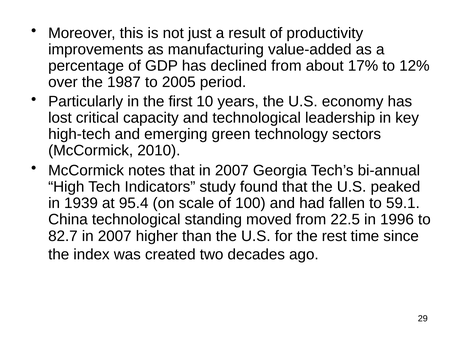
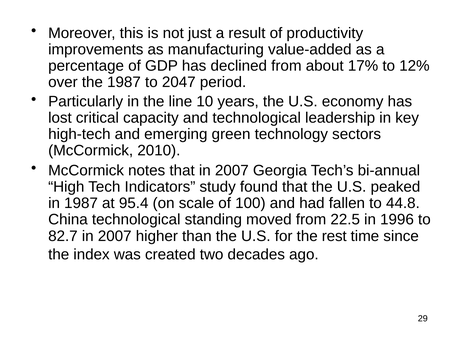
2005: 2005 -> 2047 (179, 82)
first: first -> line (180, 102)
in 1939: 1939 -> 1987 (81, 203)
59.1: 59.1 -> 44.8 (403, 203)
